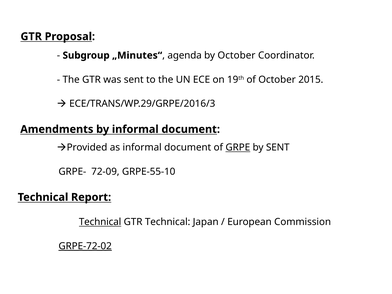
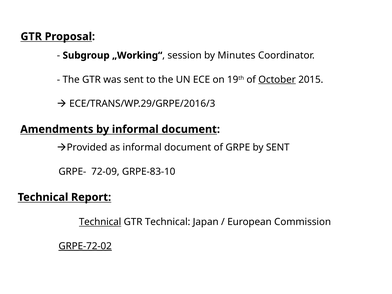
„Minutes“: „Minutes“ -> „Working“ (137, 55)
agenda: agenda -> session (185, 55)
by October: October -> Minutes (236, 55)
October underline: none -> present (277, 80)
GRPE underline: present -> none (238, 148)
GRPE-55-10: GRPE-55-10 -> GRPE-83-10 (149, 172)
